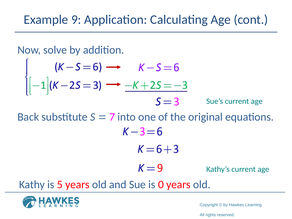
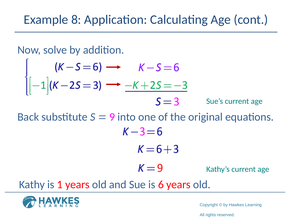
9: 9 -> 8 (76, 20)
7: 7 -> 9 (112, 117)
5: 5 -> 1 (60, 185)
0: 0 -> 6 (161, 185)
